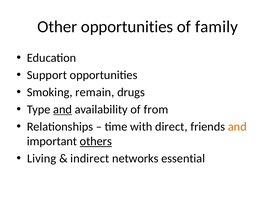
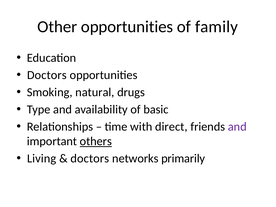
Support: Support -> Doctors (47, 75)
remain: remain -> natural (95, 92)
and underline: present -> none (63, 109)
from: from -> basic (156, 109)
and colour: orange -> purple (237, 127)
indirect: indirect -> doctors (90, 159)
essential: essential -> primarily (183, 159)
